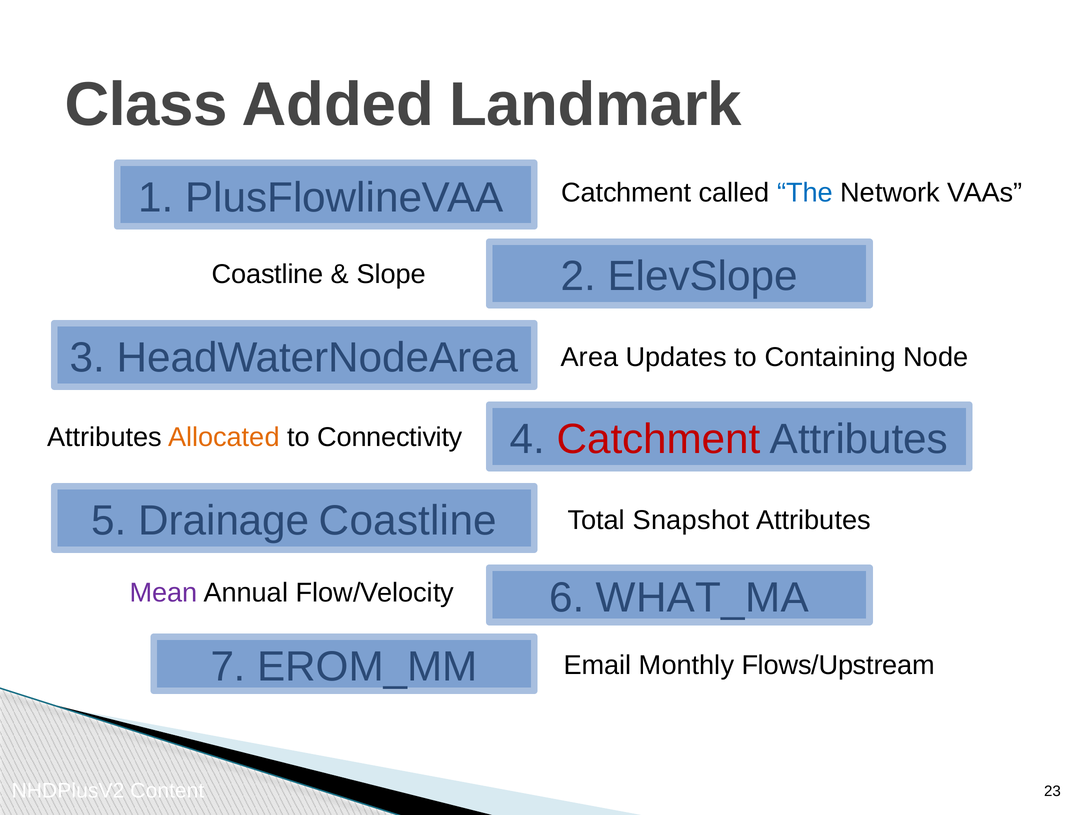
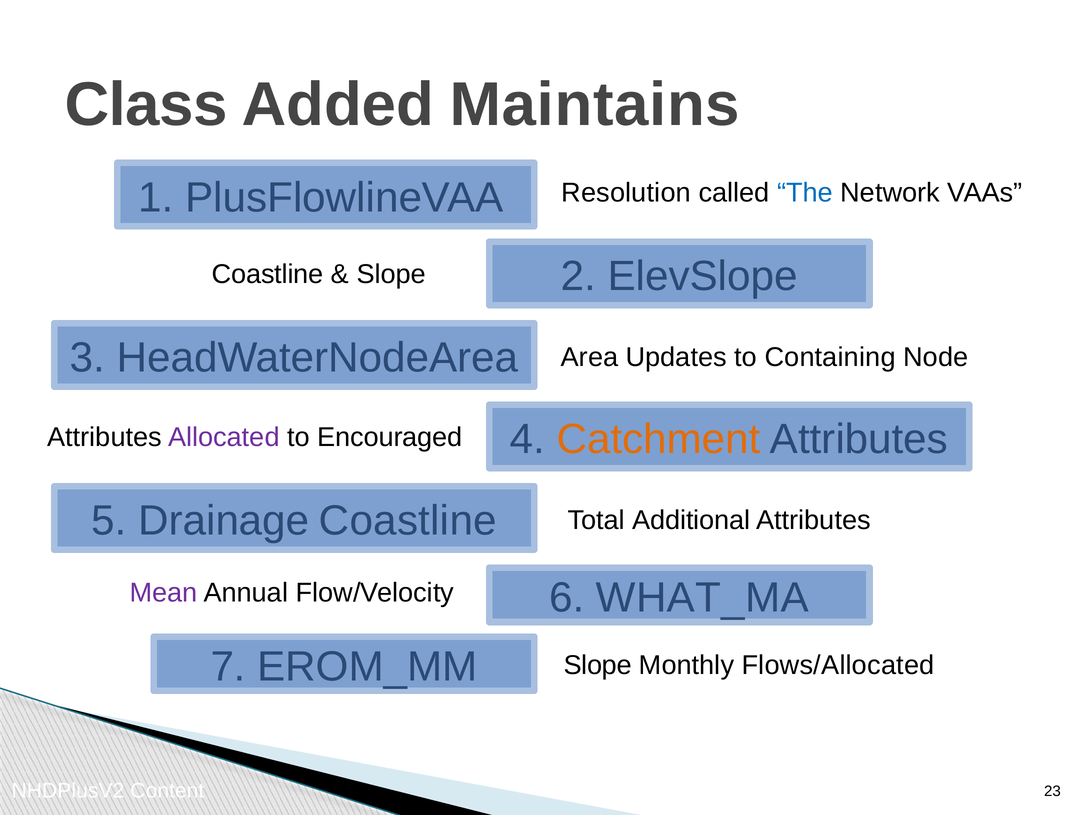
Landmark: Landmark -> Maintains (595, 105)
Catchment: Catchment -> Resolution (626, 193)
Catchment colour: red -> orange (659, 440)
Allocated colour: orange -> purple (224, 437)
Connectivity: Connectivity -> Encouraged (390, 437)
Snapshot: Snapshot -> Additional (691, 520)
Email: Email -> Slope (598, 665)
Flows/Upstream: Flows/Upstream -> Flows/Allocated (838, 665)
